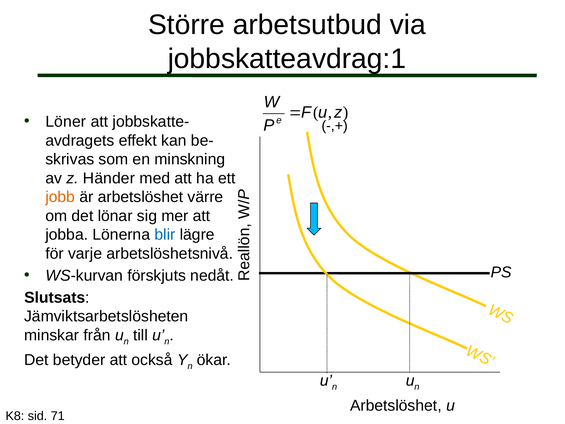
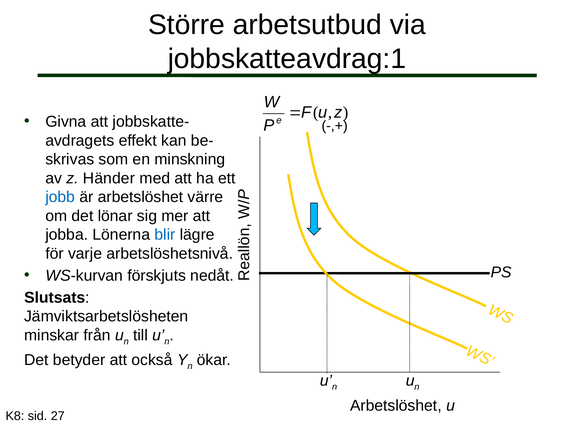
Löner: Löner -> Givna (66, 122)
jobb colour: orange -> blue (60, 197)
71: 71 -> 27 (58, 416)
